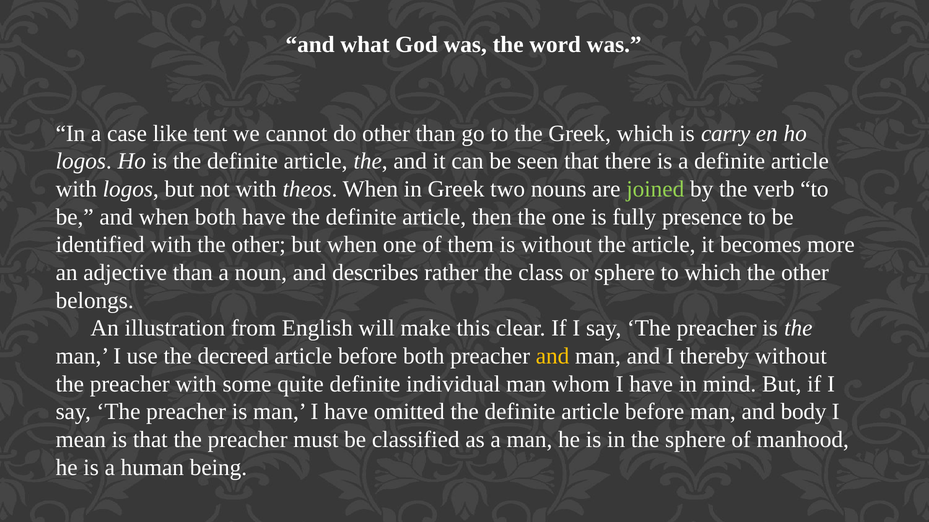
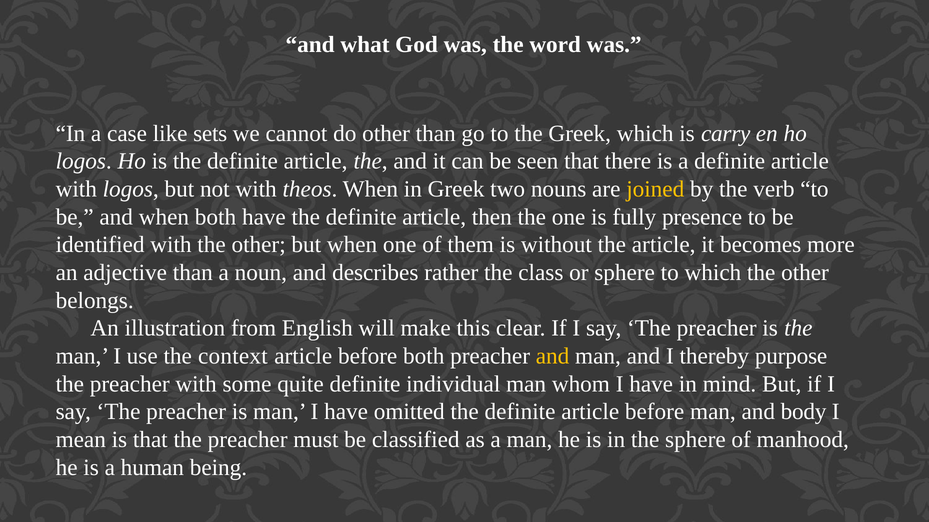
tent: tent -> sets (210, 134)
joined colour: light green -> yellow (655, 189)
decreed: decreed -> context (233, 357)
thereby without: without -> purpose (791, 357)
